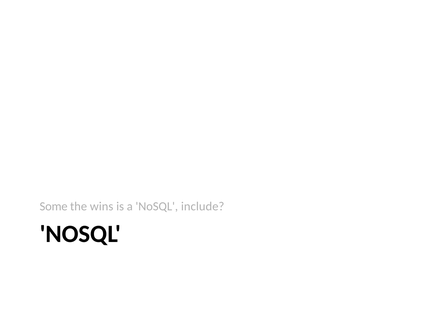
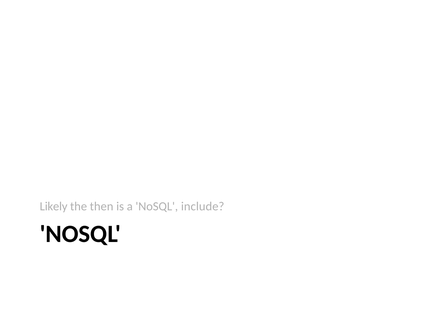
Some: Some -> Likely (54, 207)
wins: wins -> then (102, 207)
